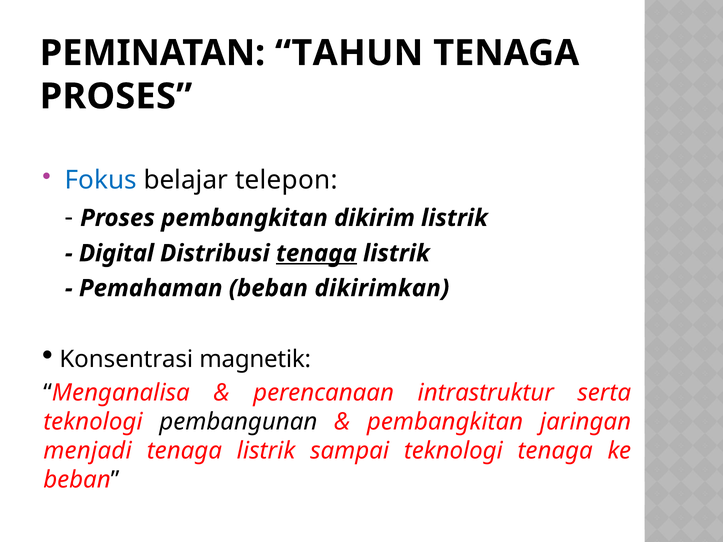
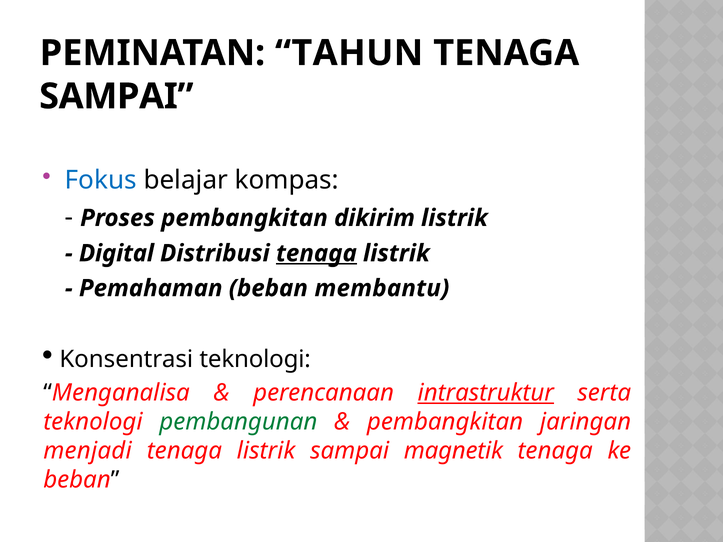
PROSES: PROSES -> SAMPAI (116, 96)
telepon: telepon -> kompas (287, 180)
dikirimkan: dikirimkan -> membantu (382, 288)
Konsentrasi magnetik: magnetik -> teknologi (255, 359)
intrastruktur underline: none -> present (486, 393)
pembangunan colour: black -> green (238, 422)
sampai teknologi: teknologi -> magnetik (453, 451)
